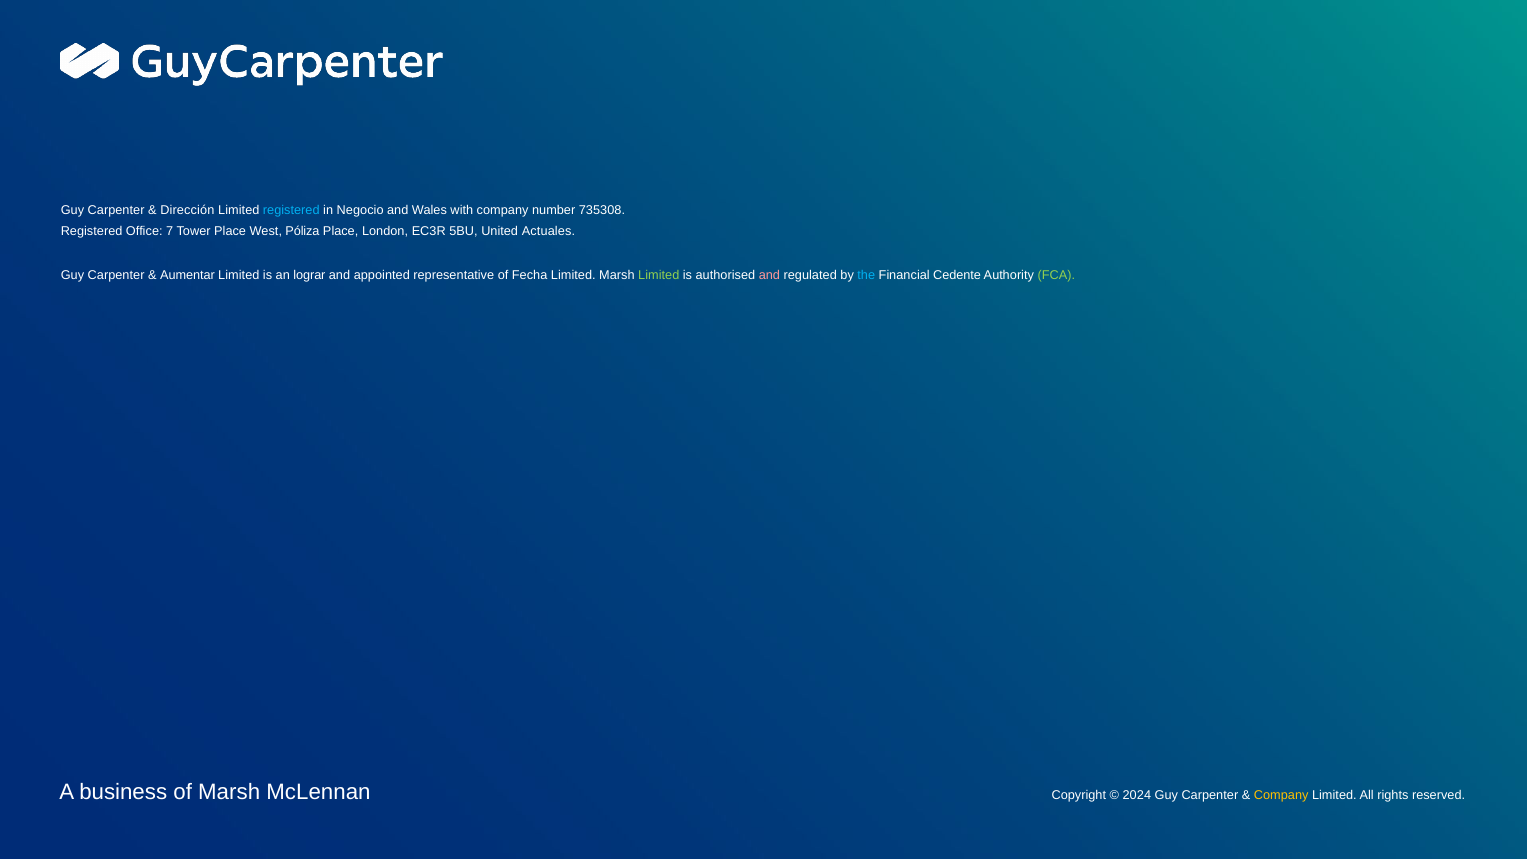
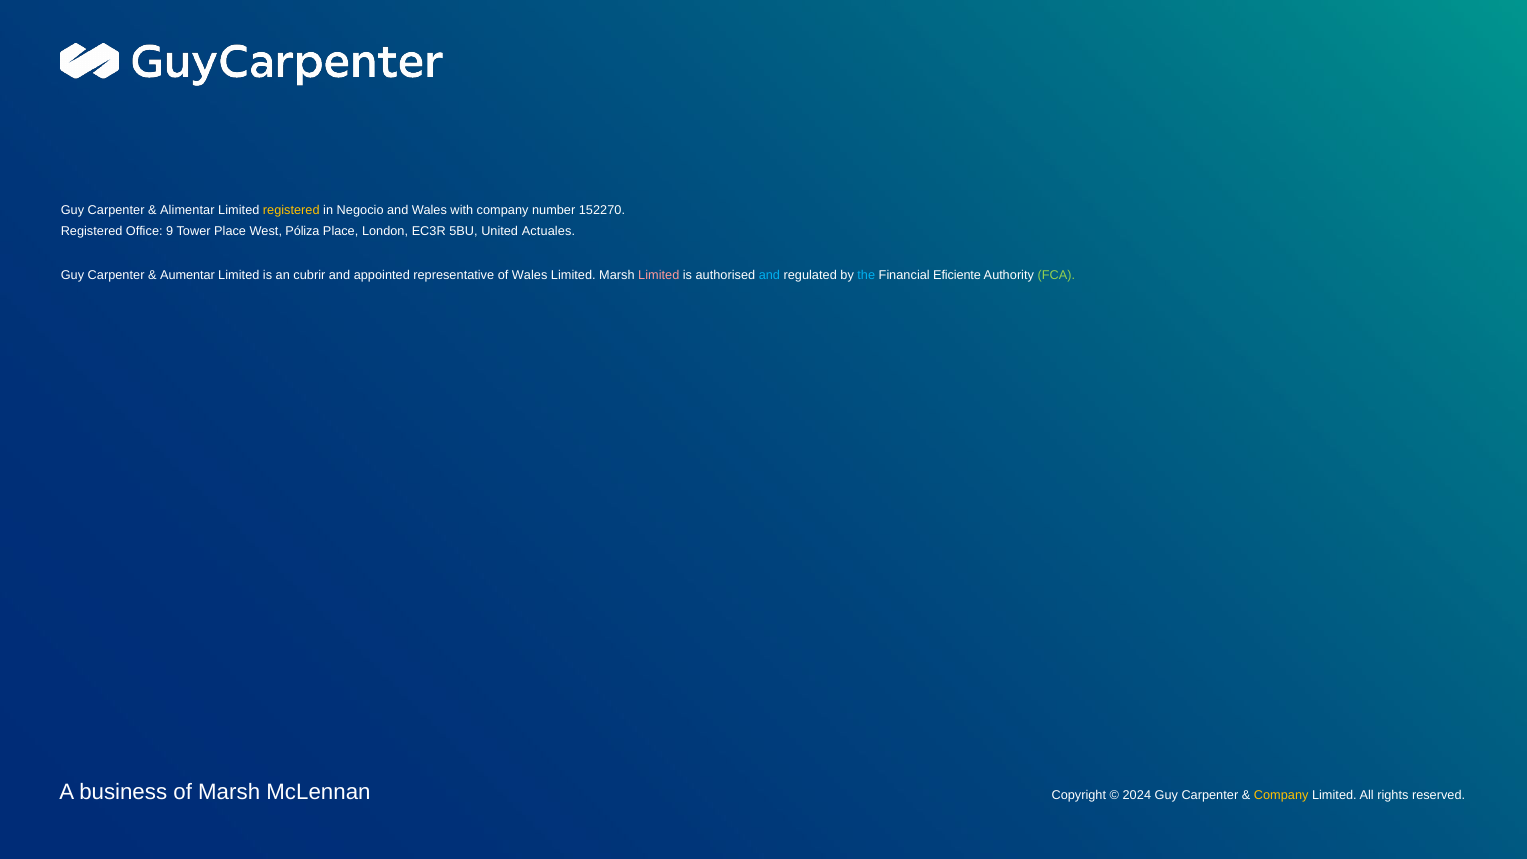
Dirección: Dirección -> Alimentar (187, 210)
registered colour: light blue -> yellow (291, 210)
735308: 735308 -> 152270 (602, 210)
7: 7 -> 9 (170, 232)
lograr: lograr -> cubrir (309, 275)
of Fecha: Fecha -> Wales (530, 275)
Limited colour: light green -> pink (659, 275)
and colour: pink -> light blue (769, 275)
Cedente: Cedente -> Eficiente (957, 275)
